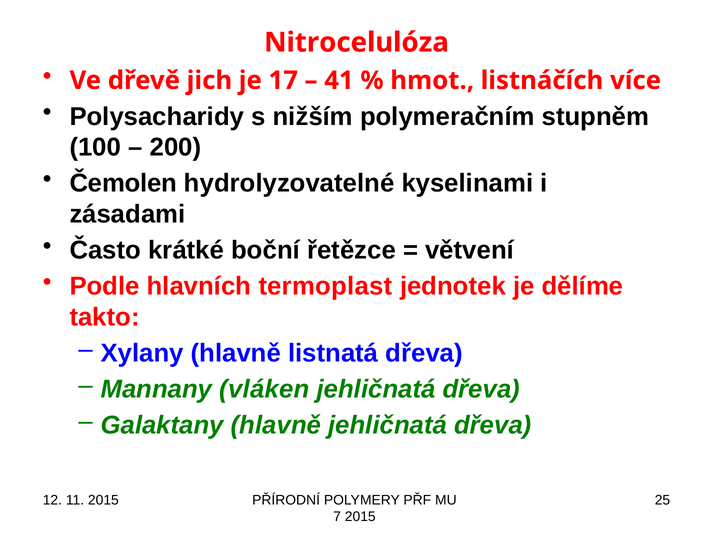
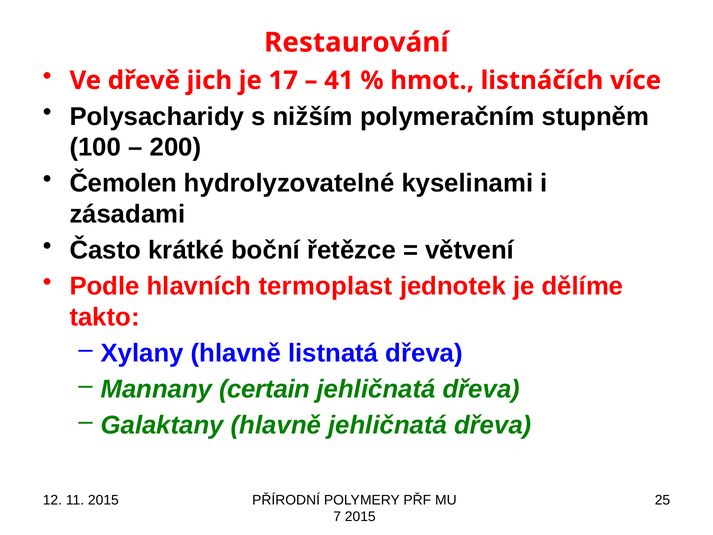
Nitrocelulóza: Nitrocelulóza -> Restaurování (356, 42)
vláken: vláken -> certain (265, 389)
